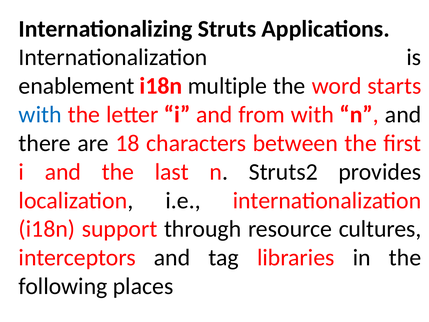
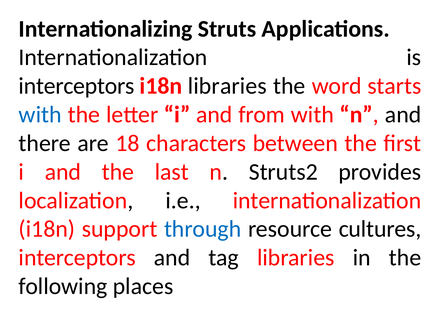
enablement: enablement -> interceptors (77, 86)
i18n multiple: multiple -> libraries (227, 86)
through colour: black -> blue (203, 229)
